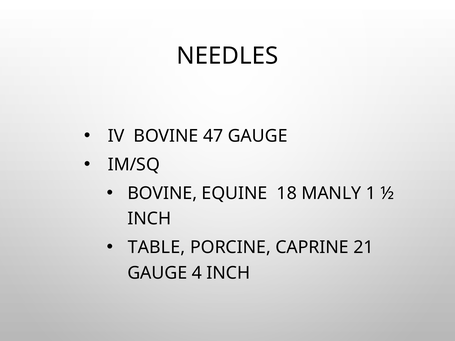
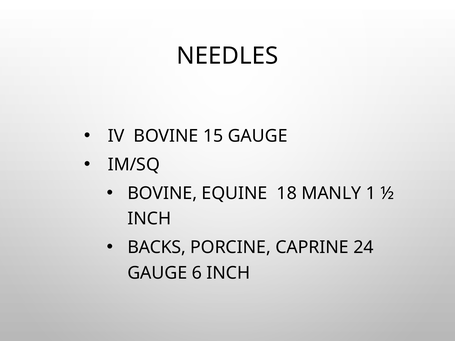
47: 47 -> 15 (213, 136)
TABLE: TABLE -> BACKS (157, 248)
21: 21 -> 24 (363, 248)
4: 4 -> 6 (197, 273)
